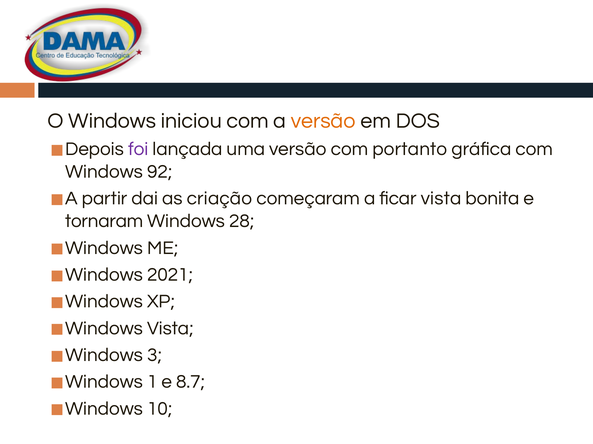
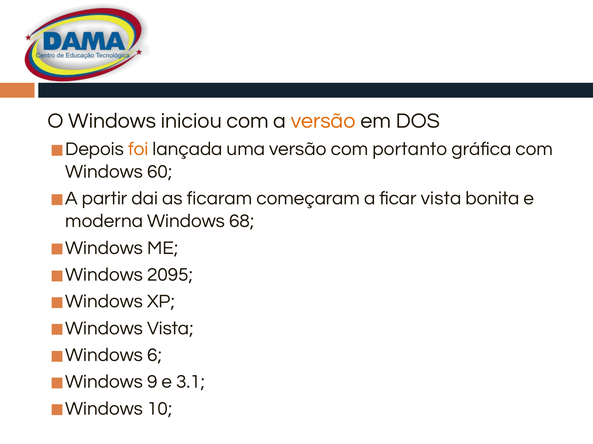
foi colour: purple -> orange (138, 149)
92: 92 -> 60 (160, 172)
criação: criação -> ficaram (220, 199)
tornaram: tornaram -> moderna (104, 221)
28: 28 -> 68 (242, 221)
2021: 2021 -> 2095 (170, 275)
3: 3 -> 6 (155, 356)
1: 1 -> 9 (152, 382)
8.7: 8.7 -> 3.1 (191, 382)
